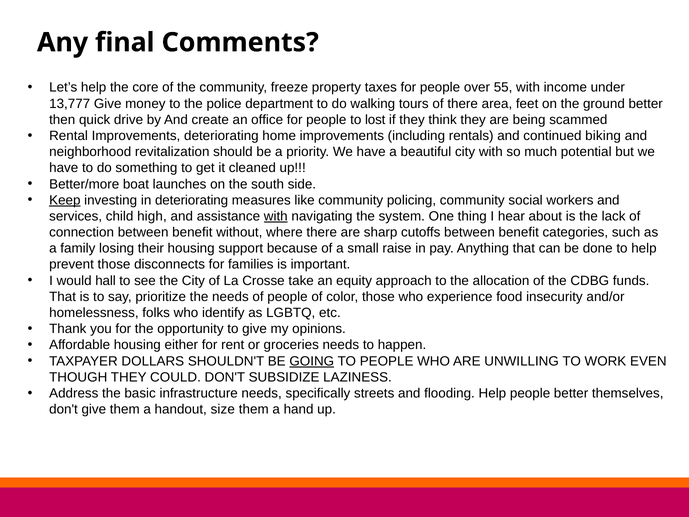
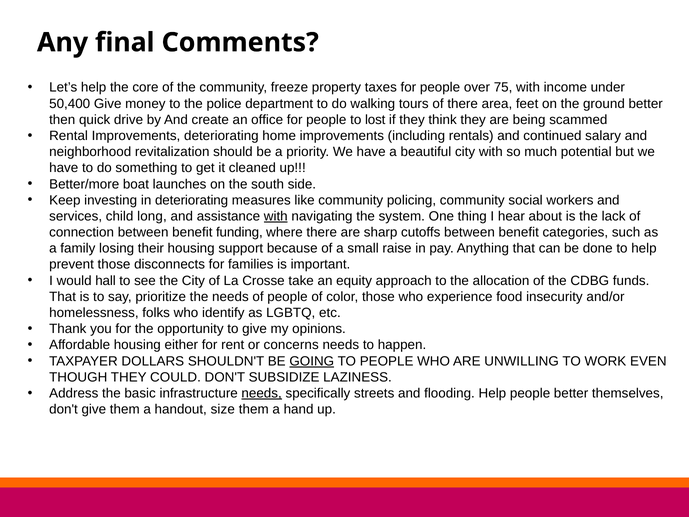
55: 55 -> 75 (503, 87)
13,777: 13,777 -> 50,400 (70, 104)
biking: biking -> salary (603, 136)
Keep underline: present -> none (65, 200)
high: high -> long (152, 216)
without: without -> funding (239, 232)
groceries: groceries -> concerns (291, 345)
needs underline: none -> present (262, 393)
